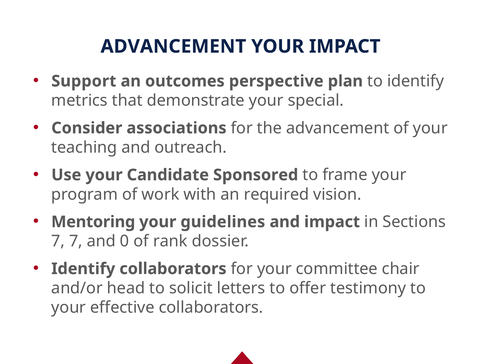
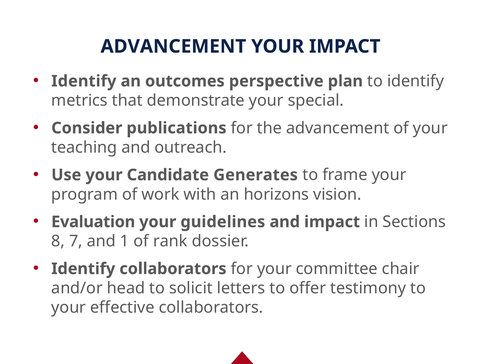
Support: Support -> Identify (84, 81)
associations: associations -> publications (176, 128)
Sponsored: Sponsored -> Generates (256, 175)
required: required -> horizons (276, 194)
Mentoring: Mentoring -> Evaluation (93, 222)
7: 7 -> 8 (58, 241)
0: 0 -> 1 (125, 241)
